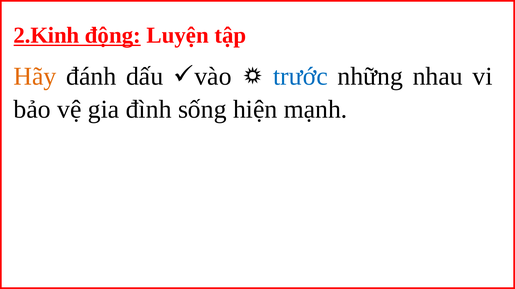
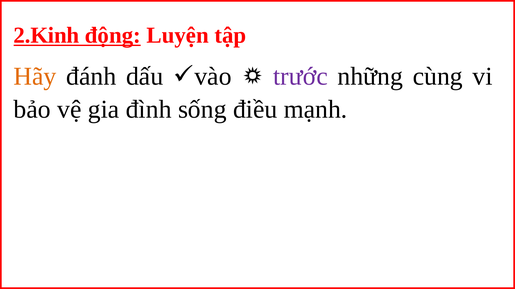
trước colour: blue -> purple (300, 77)
nhau: nhau -> cùng (438, 77)
hiện: hiện -> điều (255, 110)
